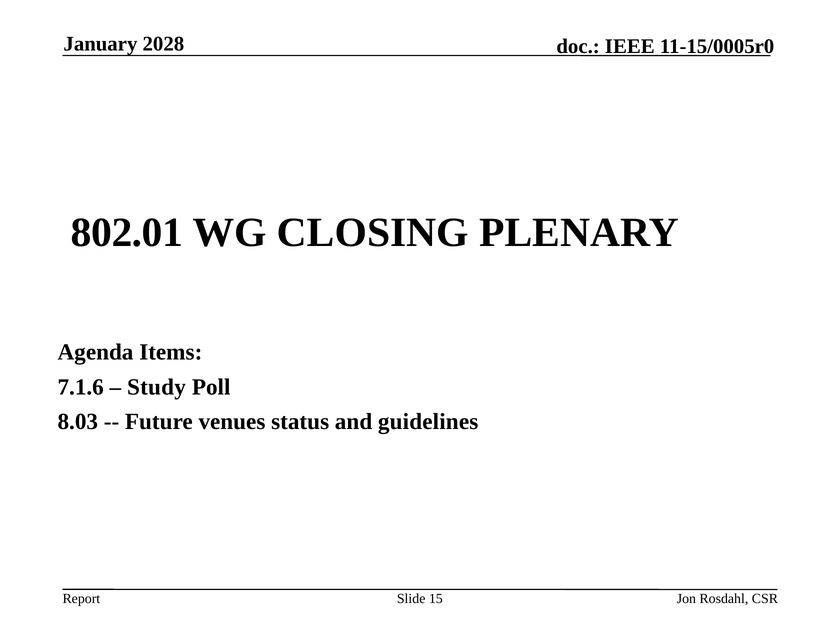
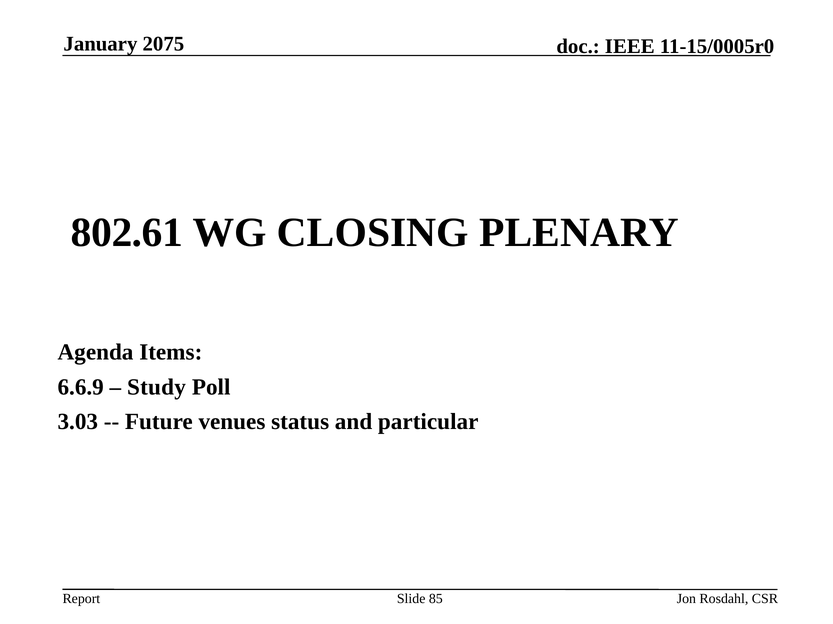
2028: 2028 -> 2075 (163, 44)
802.01: 802.01 -> 802.61 (127, 233)
7.1.6: 7.1.6 -> 6.6.9 (81, 387)
8.03: 8.03 -> 3.03 (78, 422)
guidelines: guidelines -> particular (428, 422)
15: 15 -> 85 (436, 599)
